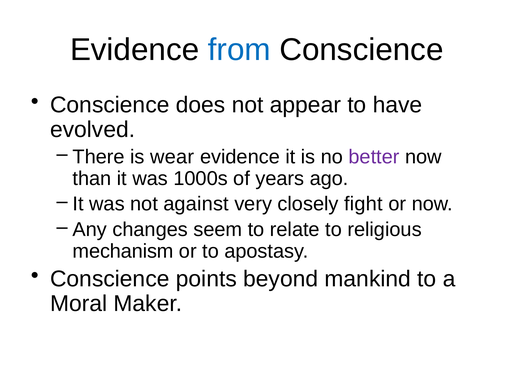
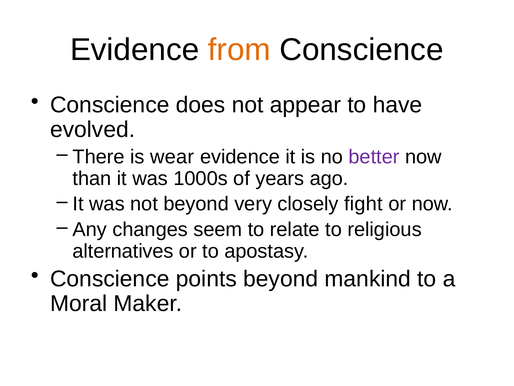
from colour: blue -> orange (239, 50)
not against: against -> beyond (196, 204)
mechanism: mechanism -> alternatives (123, 251)
